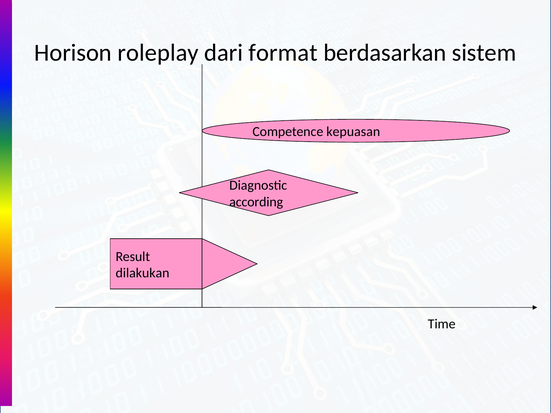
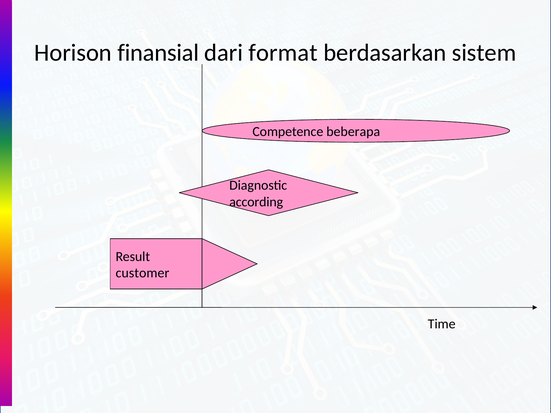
roleplay: roleplay -> finansial (158, 53)
kepuasan: kepuasan -> beberapa (353, 132)
dilakukan: dilakukan -> customer (142, 273)
